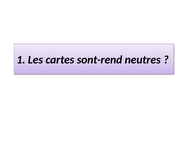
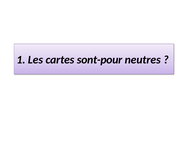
sont-rend: sont-rend -> sont-pour (100, 60)
